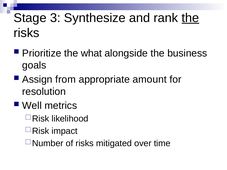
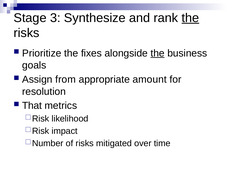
what: what -> fixes (91, 53)
the underline: none -> present (158, 53)
Well: Well -> That (32, 106)
